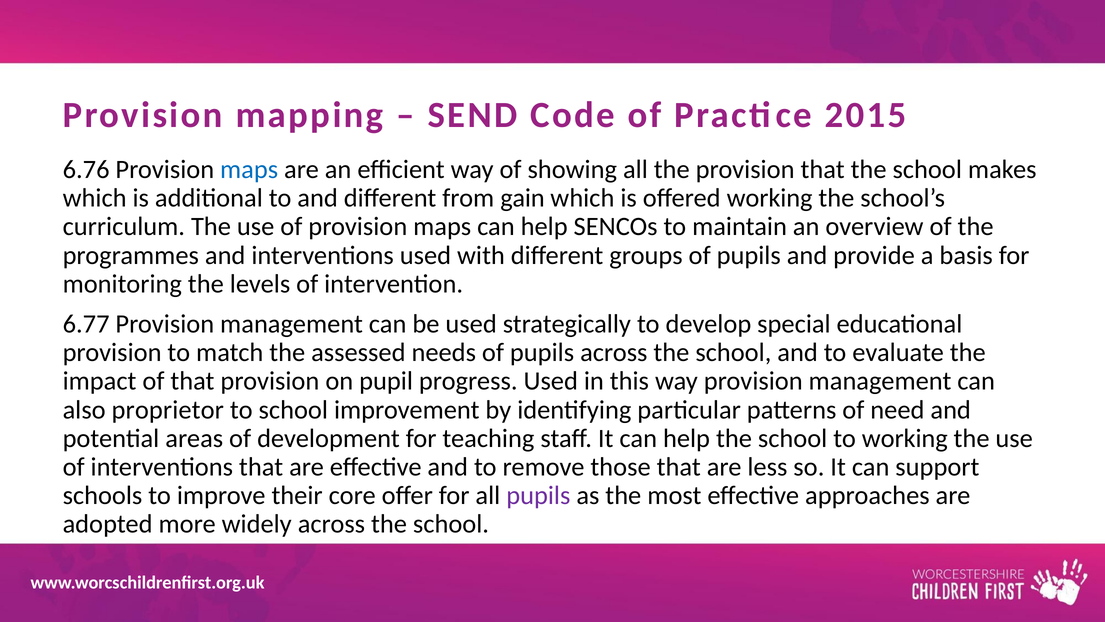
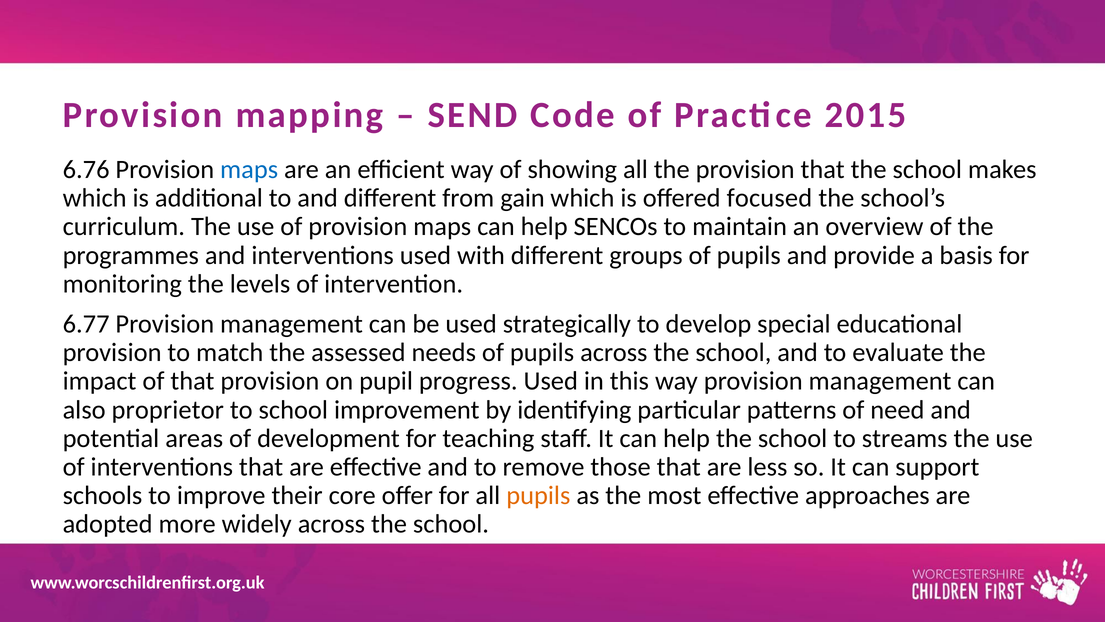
offered working: working -> focused (769, 198)
to working: working -> streams (905, 438)
pupils colour: purple -> orange (538, 495)
